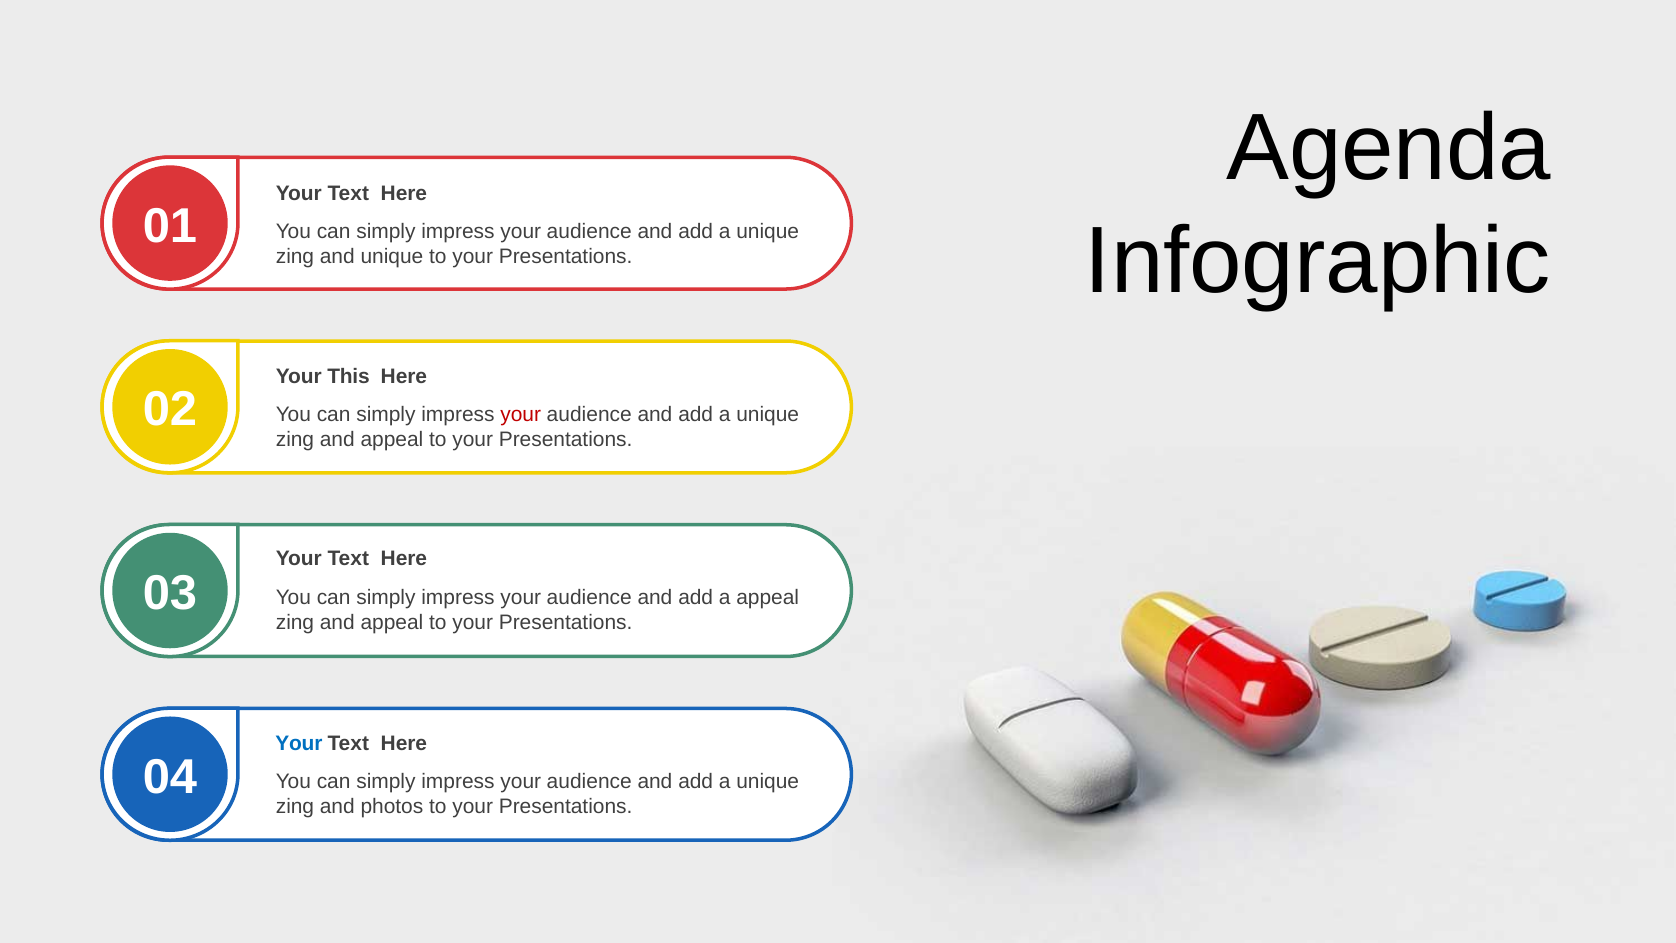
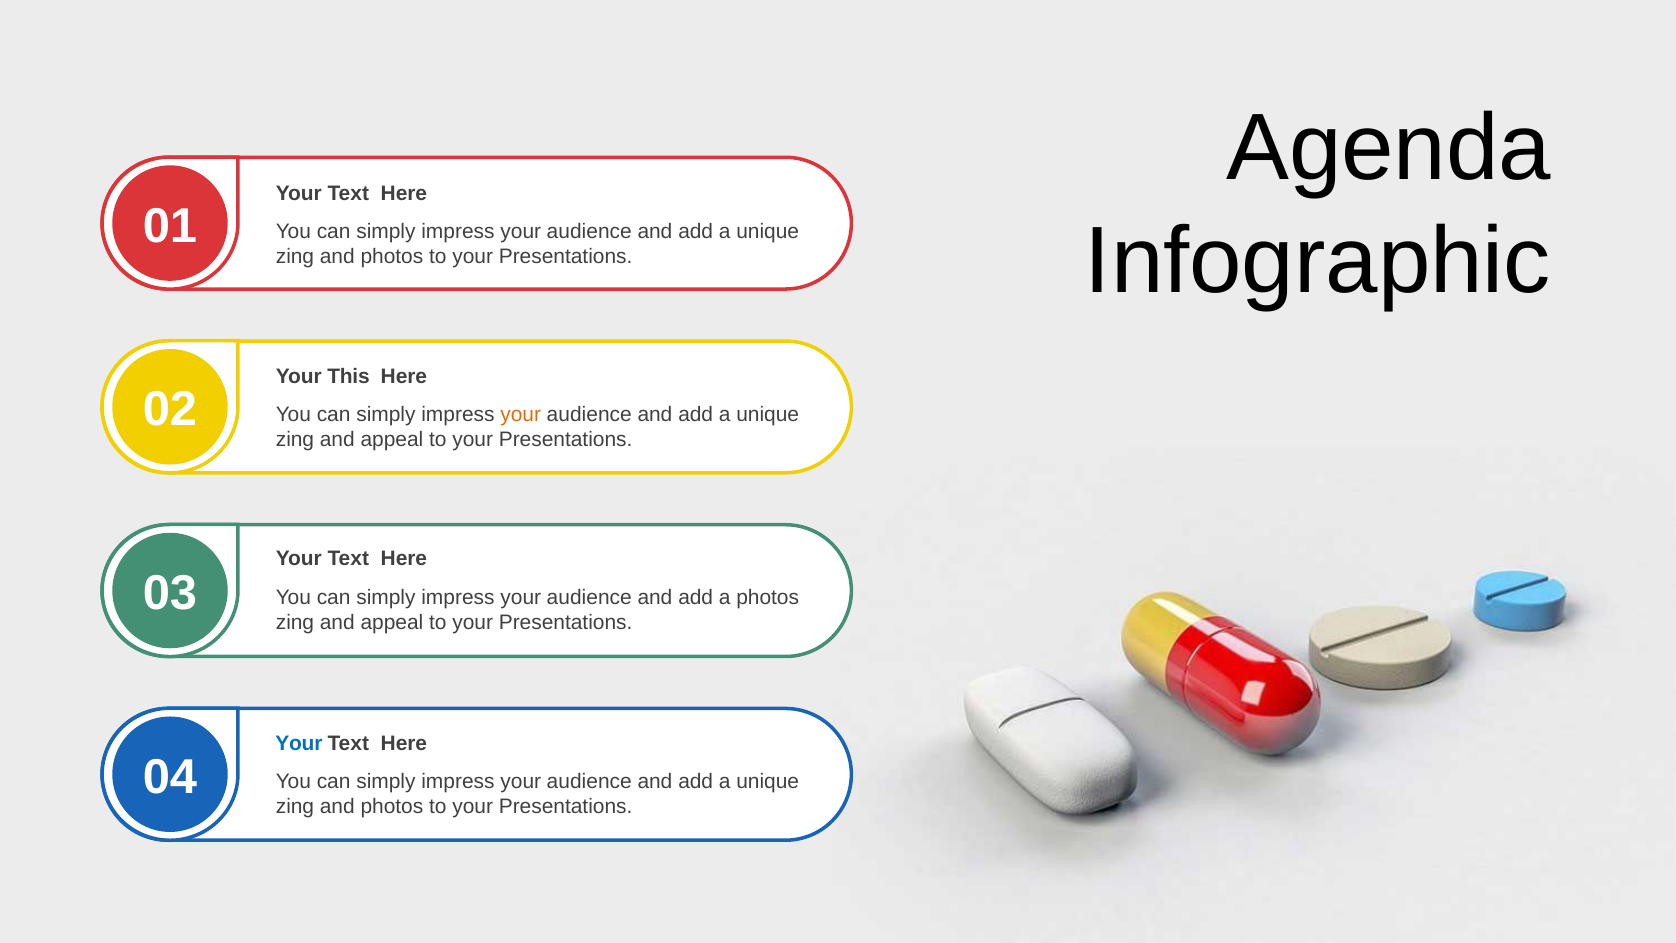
unique: unique -> photos (392, 256)
your colour: red -> orange (521, 414)
a appeal: appeal -> photos (768, 597)
